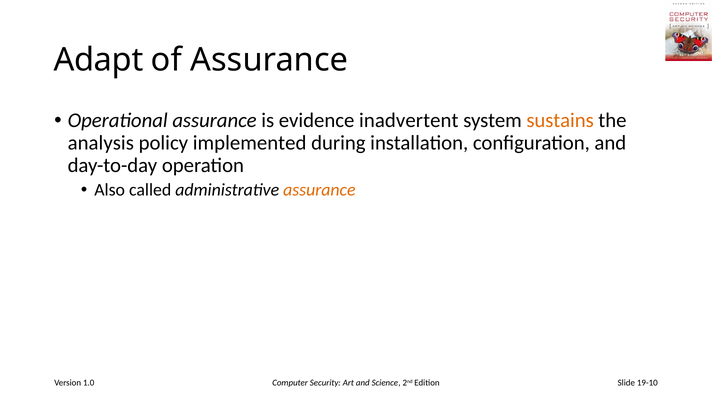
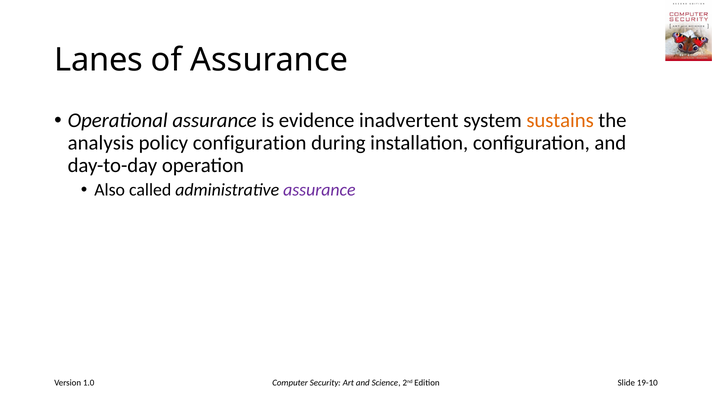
Adapt: Adapt -> Lanes (99, 60)
policy implemented: implemented -> configuration (250, 143)
assurance colour: orange -> purple (319, 190)
